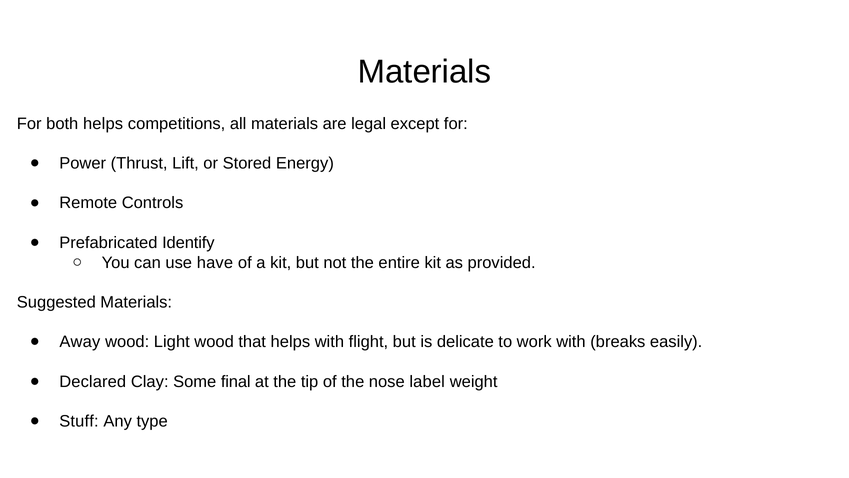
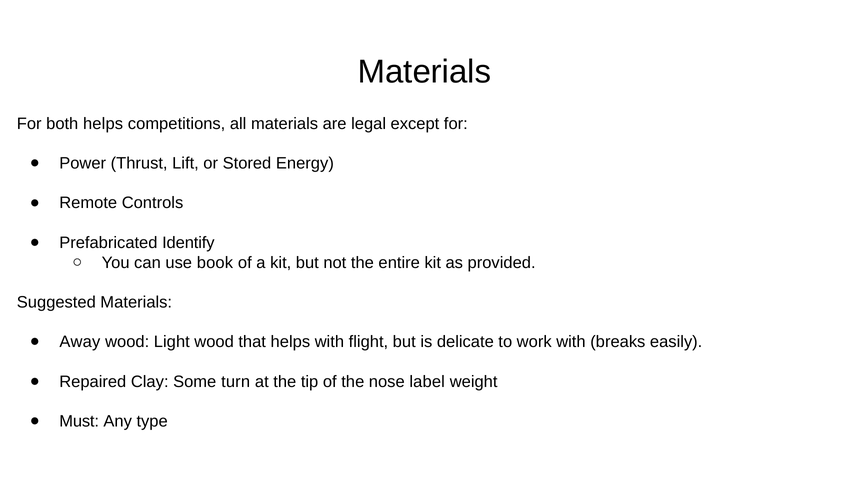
have: have -> book (215, 262)
Declared: Declared -> Repaired (93, 381)
final: final -> turn (236, 381)
Stuff: Stuff -> Must (79, 421)
